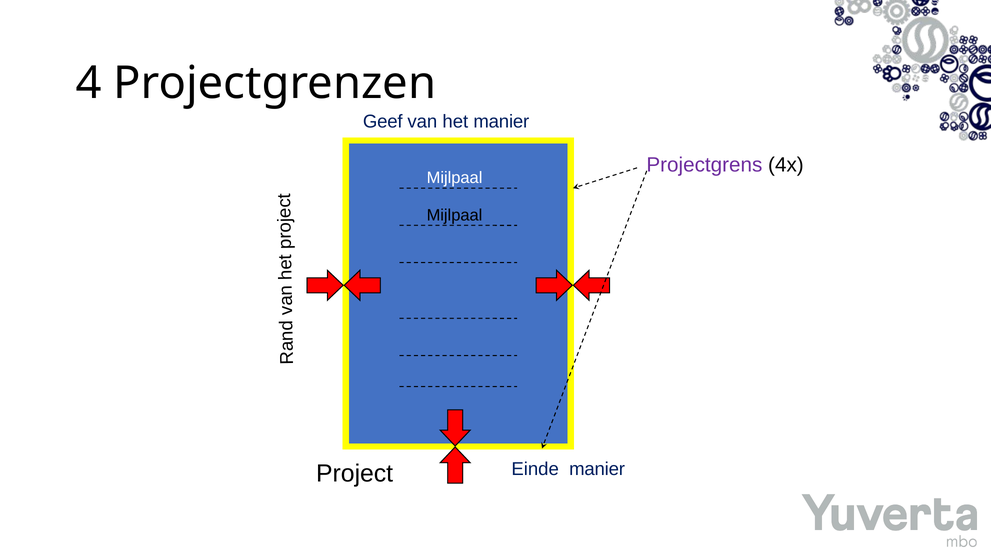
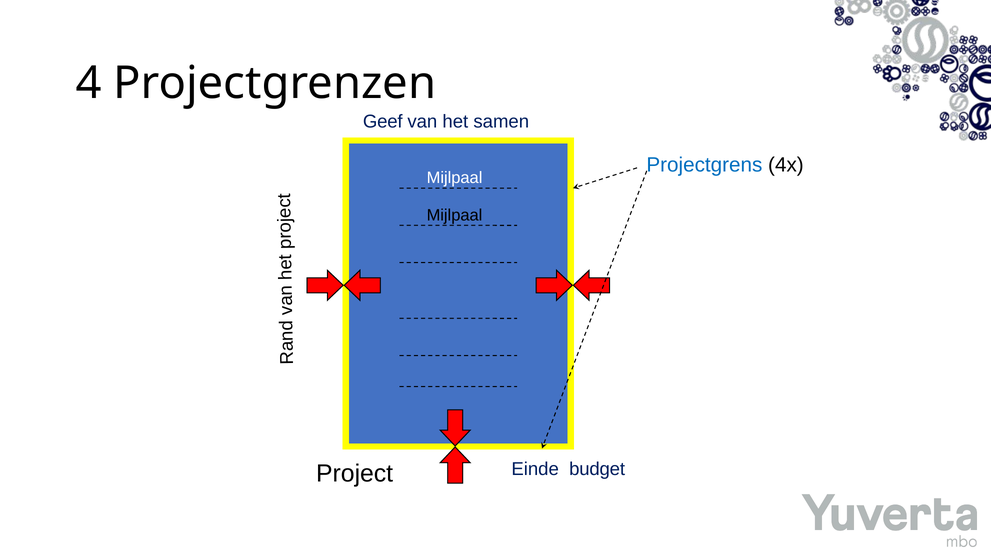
het manier: manier -> samen (501, 122)
Projectgrens colour: purple -> blue (704, 165)
Einde manier: manier -> budget (597, 469)
